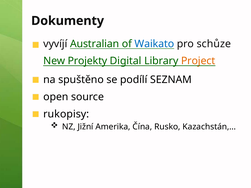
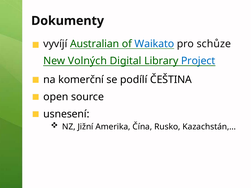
Projekty: Projekty -> Volných (87, 61)
Project colour: orange -> blue (198, 61)
spuštěno: spuštěno -> komerční (81, 80)
SEZNAM: SEZNAM -> ČEŠTINA (171, 80)
rukopisy: rukopisy -> usnesení (66, 114)
